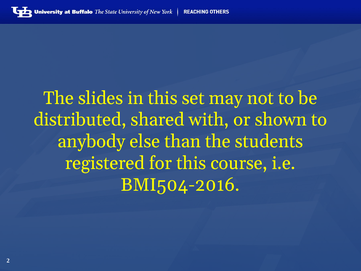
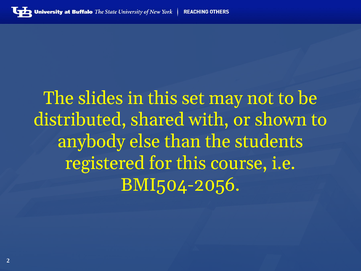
BMI504-2016: BMI504-2016 -> BMI504-2056 (180, 185)
